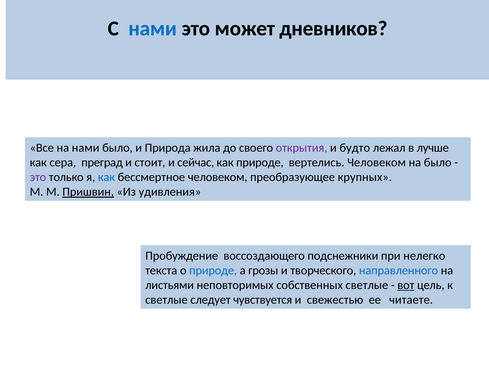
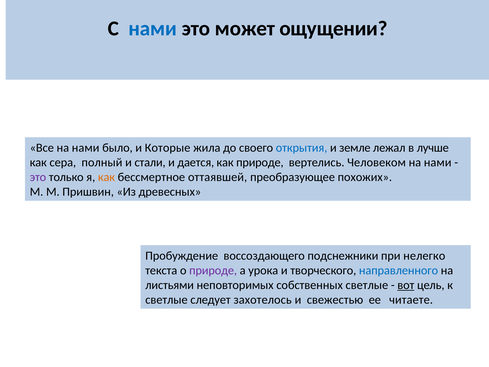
дневников: дневников -> ощущении (333, 29)
Природа: Природа -> Которые (168, 148)
открытия colour: purple -> blue (302, 148)
будто: будто -> земле (355, 148)
преград: преград -> полный (102, 162)
стоит: стоит -> стали (150, 162)
сейчас: сейчас -> дается (196, 162)
было: было -> нами (438, 162)
как colour: blue -> orange (106, 177)
бессмертное человеком: человеком -> оттаявшей (218, 177)
крупных: крупных -> похожих (365, 177)
Пришвин underline: present -> none (88, 192)
удивления: удивления -> древесных (170, 192)
природе colour: blue -> purple (213, 270)
грозы: грозы -> урока (263, 270)
чувствуется: чувствуется -> захотелось (263, 300)
